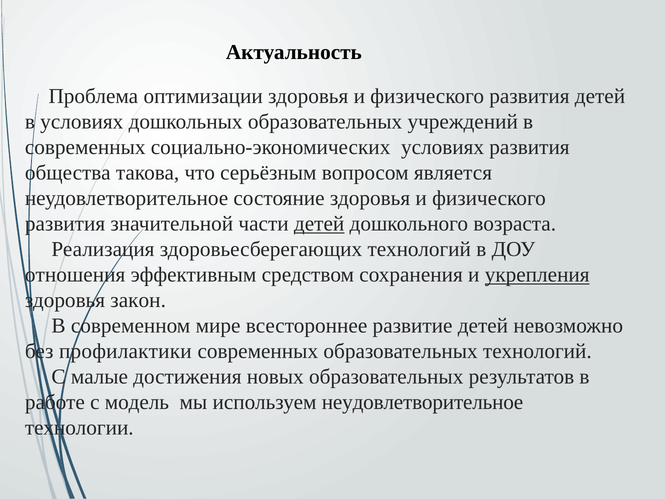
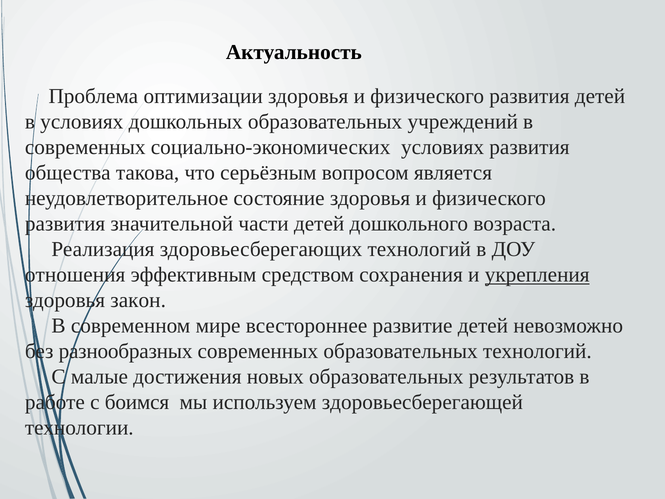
детей underline: present -> none (319, 224)
профилактики: профилактики -> разнообразных (126, 351)
модель: модель -> боимся (137, 402)
используем неудовлетворительное: неудовлетворительное -> здоровьесберегающей (422, 402)
